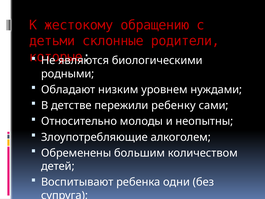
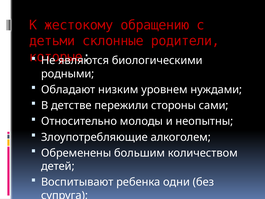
ребенку: ребенку -> стороны (174, 105)
